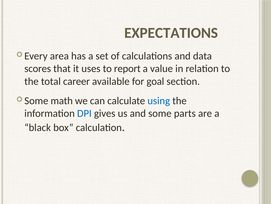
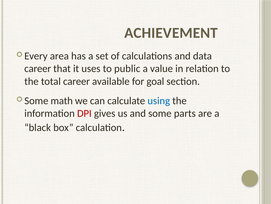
EXPECTATIONS: EXPECTATIONS -> ACHIEVEMENT (171, 33)
scores: scores -> career (38, 68)
report: report -> public (127, 68)
DPI colour: blue -> red (84, 113)
